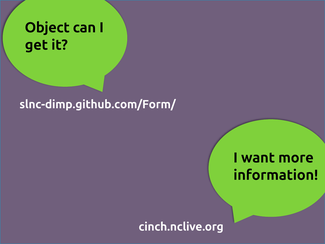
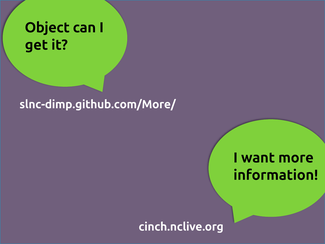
slnc-dimp.github.com/Form/: slnc-dimp.github.com/Form/ -> slnc-dimp.github.com/More/ (98, 104)
